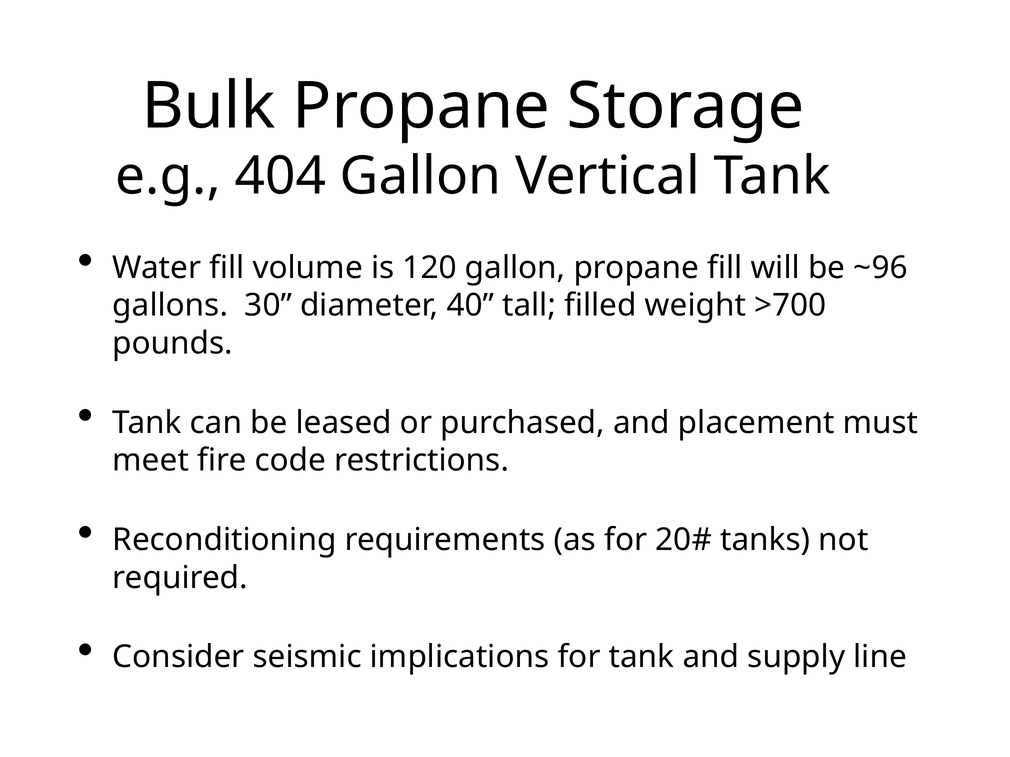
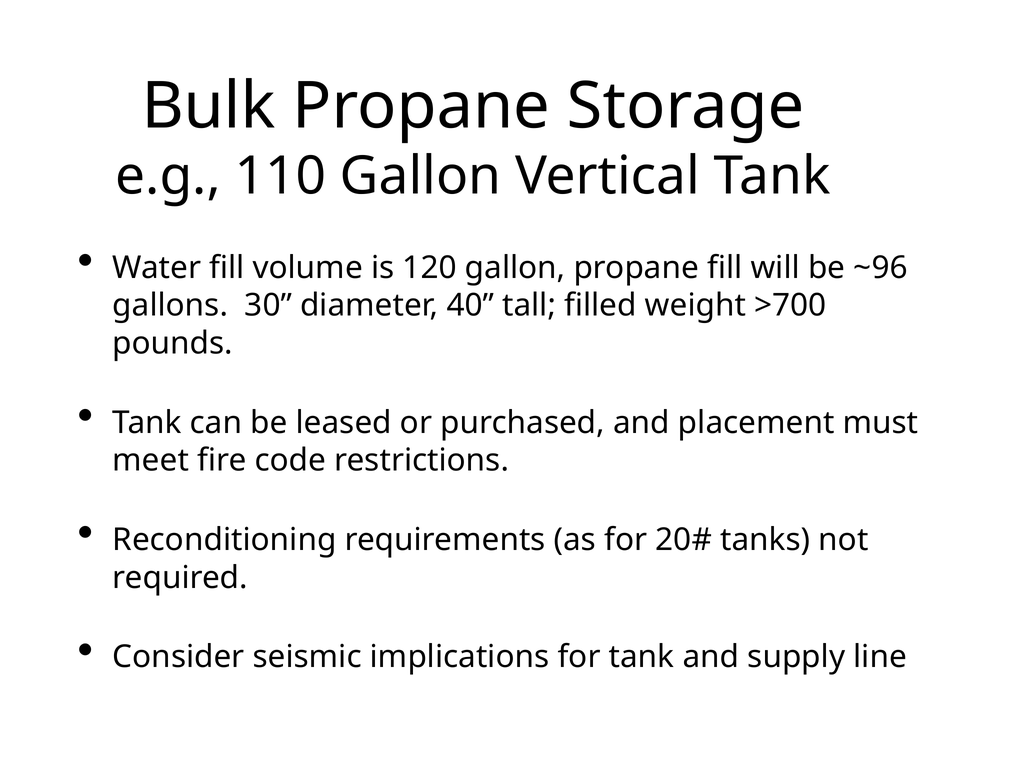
404: 404 -> 110 (280, 176)
